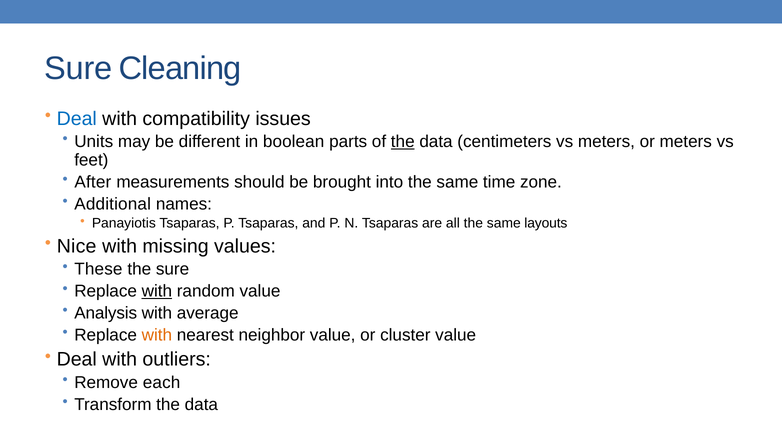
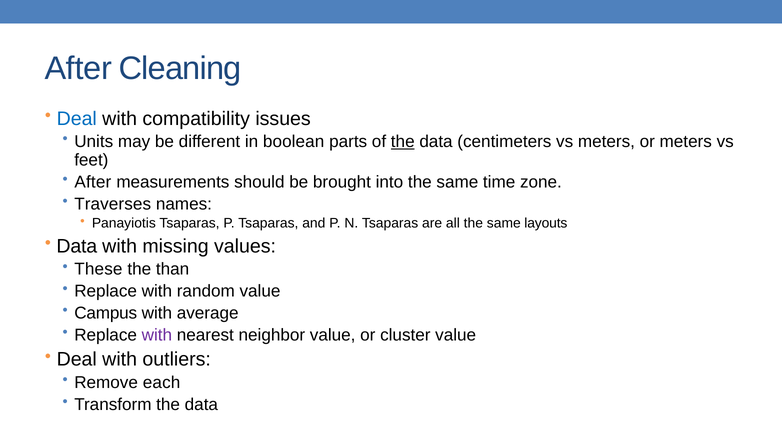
Sure: Sure -> After (78, 68)
Additional: Additional -> Traverses (113, 204)
Nice: Nice -> Data (77, 246)
the sure: sure -> than (173, 269)
with underline: present -> none (157, 291)
Analysis: Analysis -> Campus (106, 313)
with colour: orange -> purple (157, 335)
